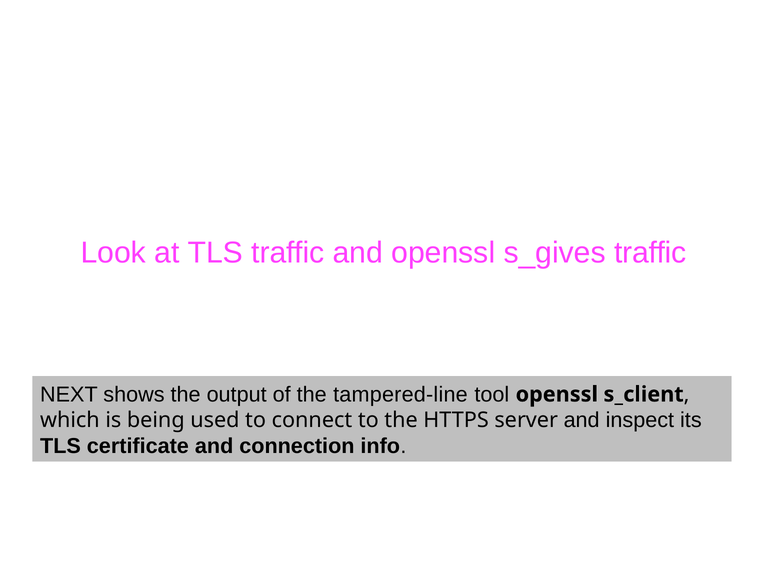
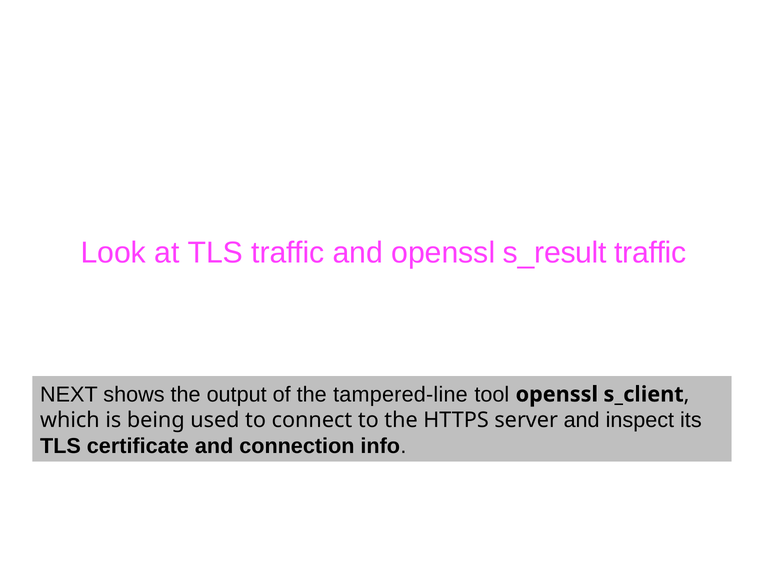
s_gives: s_gives -> s_result (555, 253)
